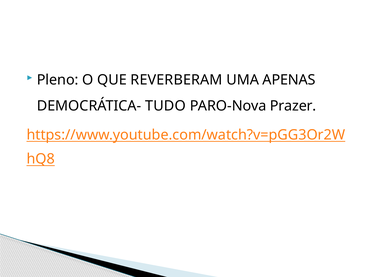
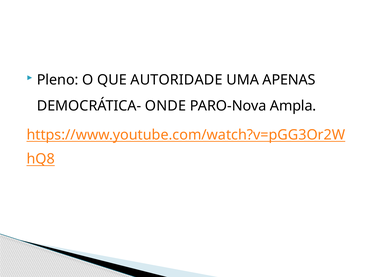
REVERBERAM: REVERBERAM -> AUTORIDADE (176, 80)
TUDO: TUDO -> ONDE (165, 106)
Prazer: Prazer -> Ampla (293, 106)
